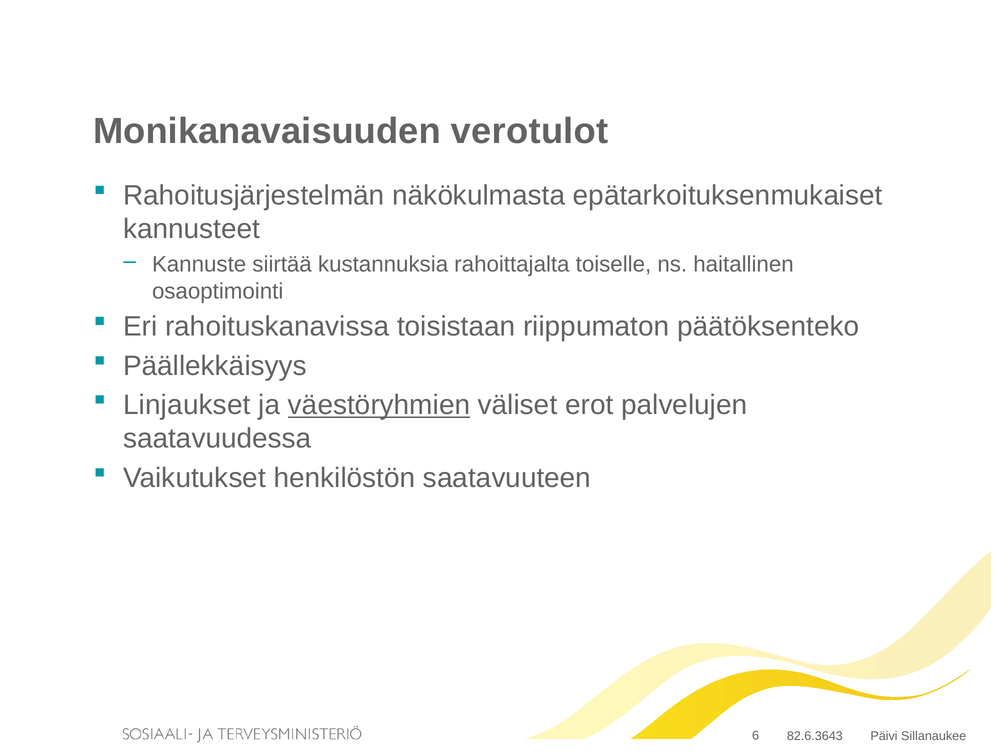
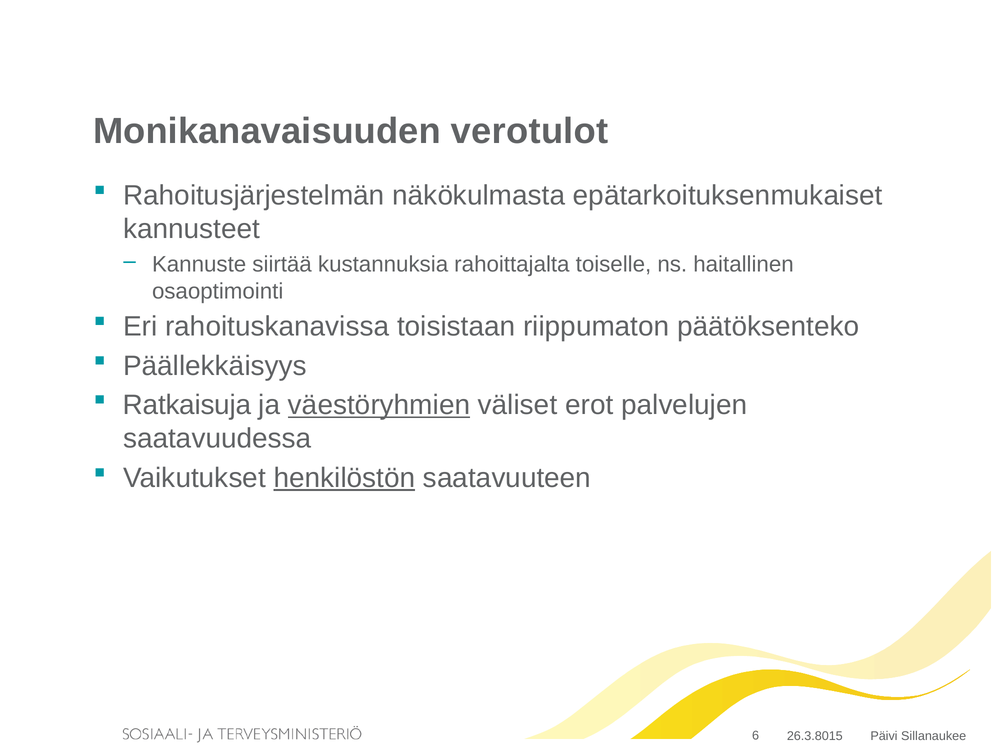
Linjaukset: Linjaukset -> Ratkaisuja (187, 405)
henkilöstön underline: none -> present (344, 477)
82.6.3643: 82.6.3643 -> 26.3.8015 (815, 735)
